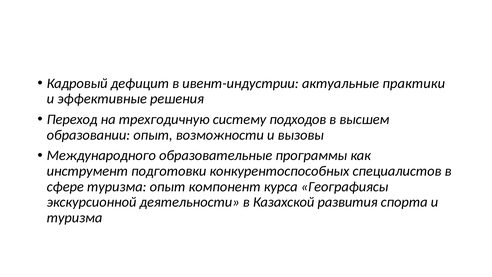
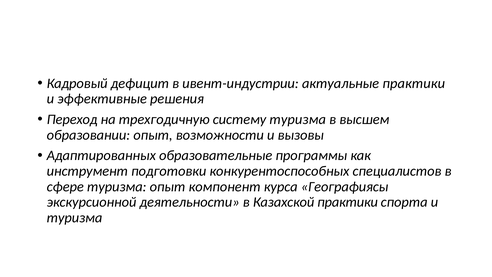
систему подходов: подходов -> туризма (298, 119)
Международного: Международного -> Адаптированных (101, 155)
Казахской развития: развития -> практики (348, 202)
